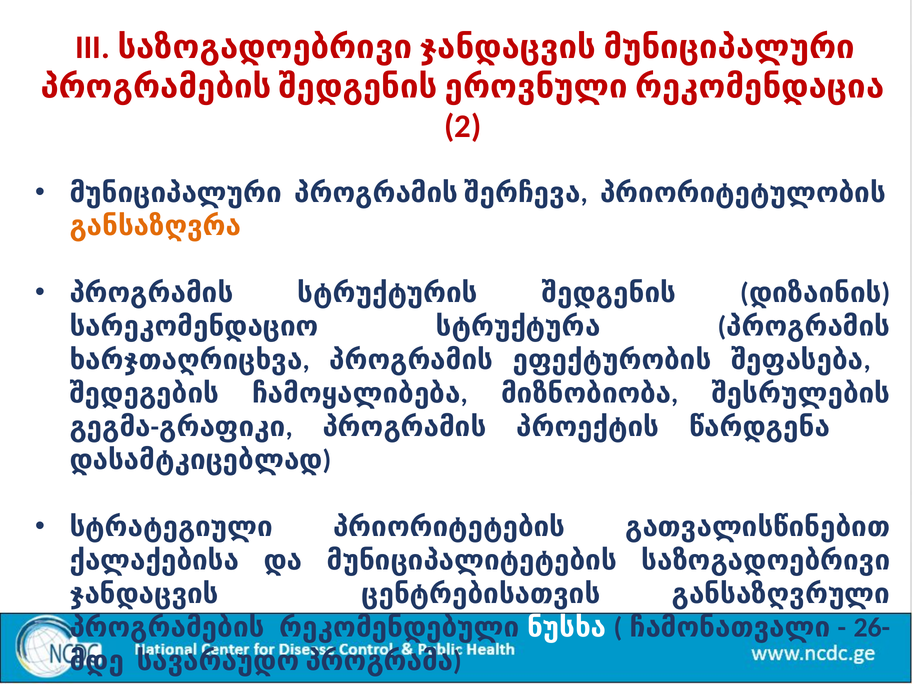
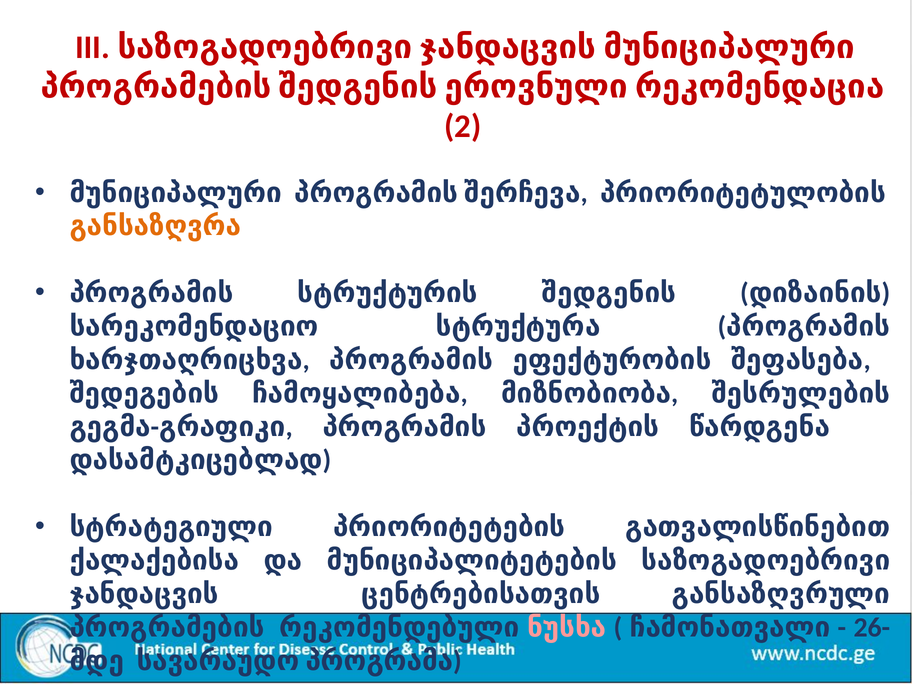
ნუსხა colour: white -> pink (567, 627)
